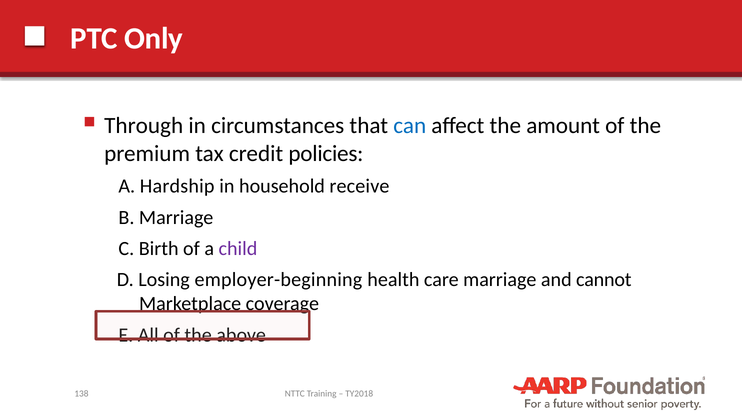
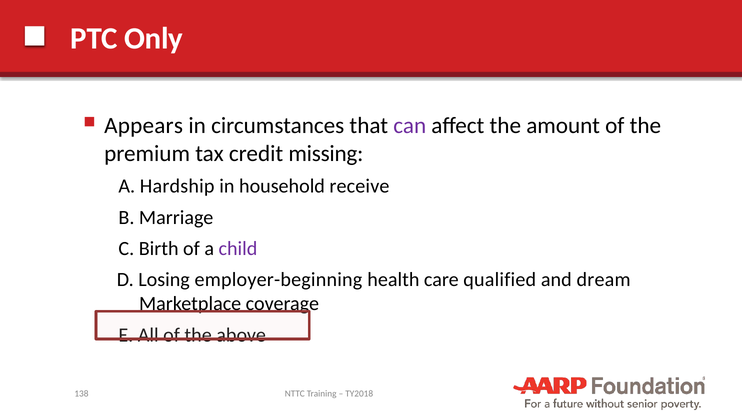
Through: Through -> Appears (144, 126)
can colour: blue -> purple (410, 126)
policies: policies -> missing (326, 153)
care marriage: marriage -> qualified (500, 279)
cannot: cannot -> dream (604, 279)
